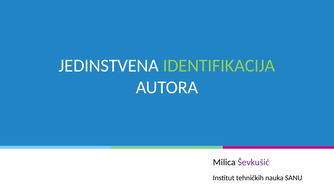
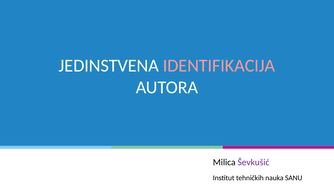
IDENTIFIKACIJA colour: light green -> pink (219, 66)
